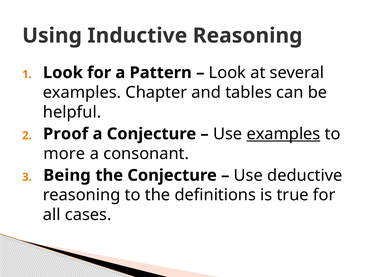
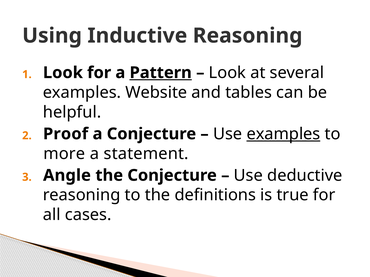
Pattern underline: none -> present (161, 73)
Chapter: Chapter -> Website (156, 93)
consonant: consonant -> statement (146, 154)
Being: Being -> Angle (67, 176)
